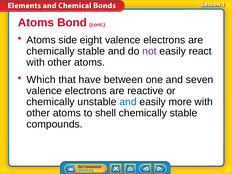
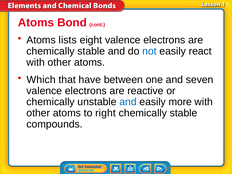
side: side -> lists (68, 40)
not colour: purple -> blue (149, 51)
shell: shell -> right (106, 113)
